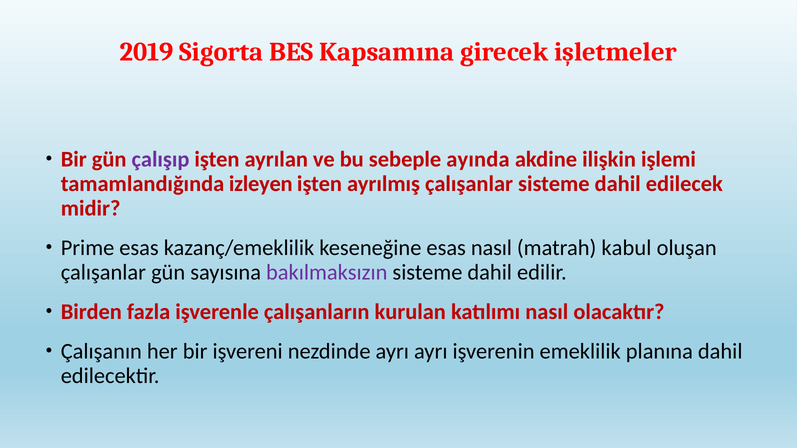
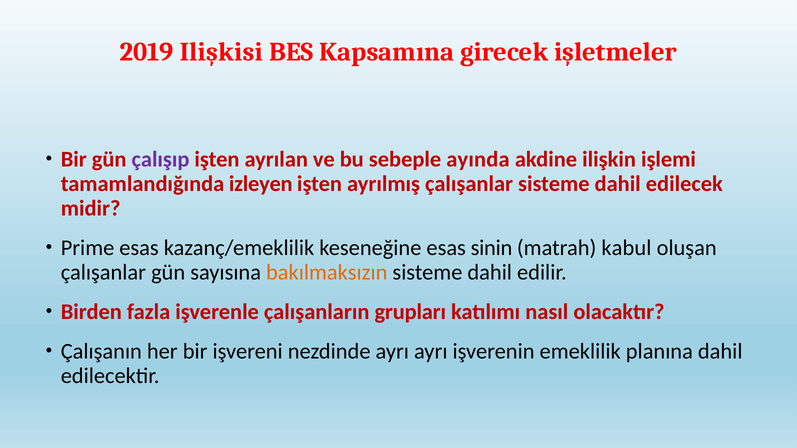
Sigorta: Sigorta -> Ilişkisi (221, 52)
esas nasıl: nasıl -> sinin (492, 248)
bakılmaksızın colour: purple -> orange (327, 273)
kurulan: kurulan -> grupları (410, 312)
